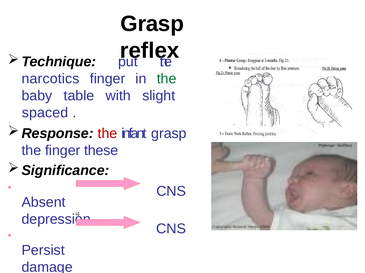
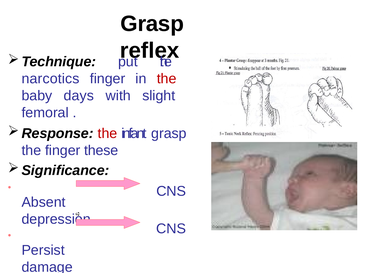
the colour: green -> red (167, 79)
table: table -> days (79, 96)
spaced: spaced -> femoral (45, 113)
